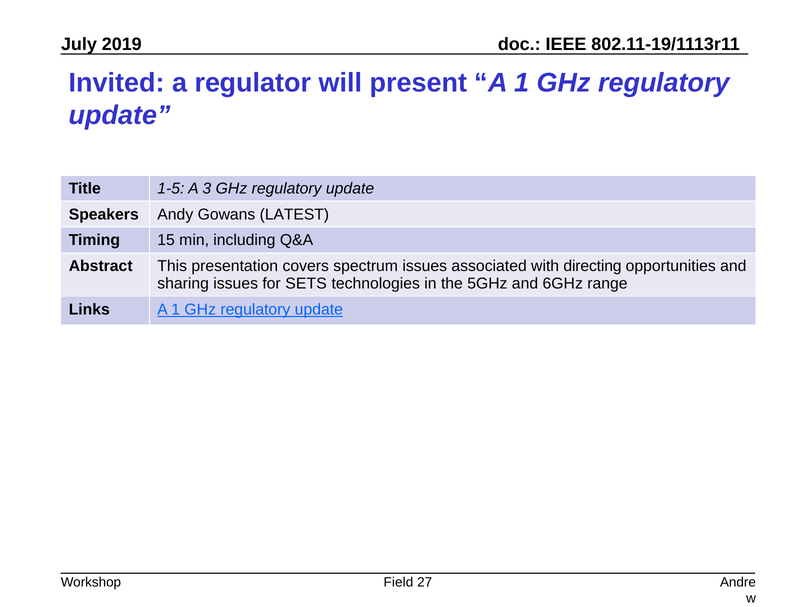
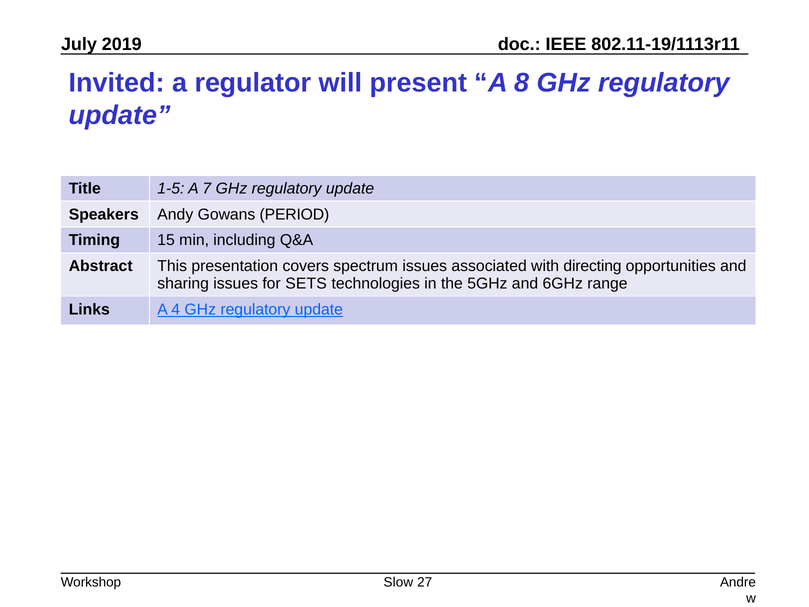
present A 1: 1 -> 8 (522, 83)
3: 3 -> 7 (207, 188)
LATEST: LATEST -> PERIOD (294, 214)
Links A 1: 1 -> 4 (176, 309)
Field: Field -> Slow (398, 582)
